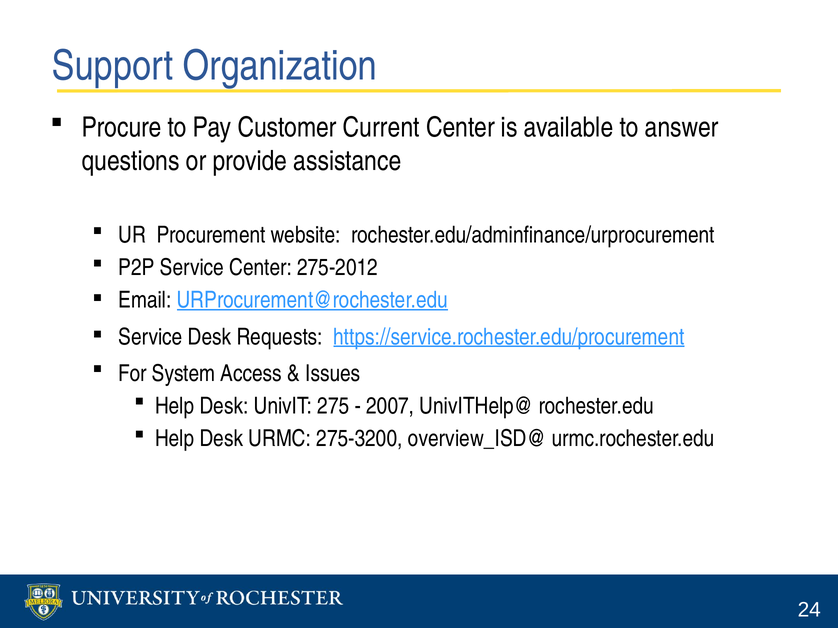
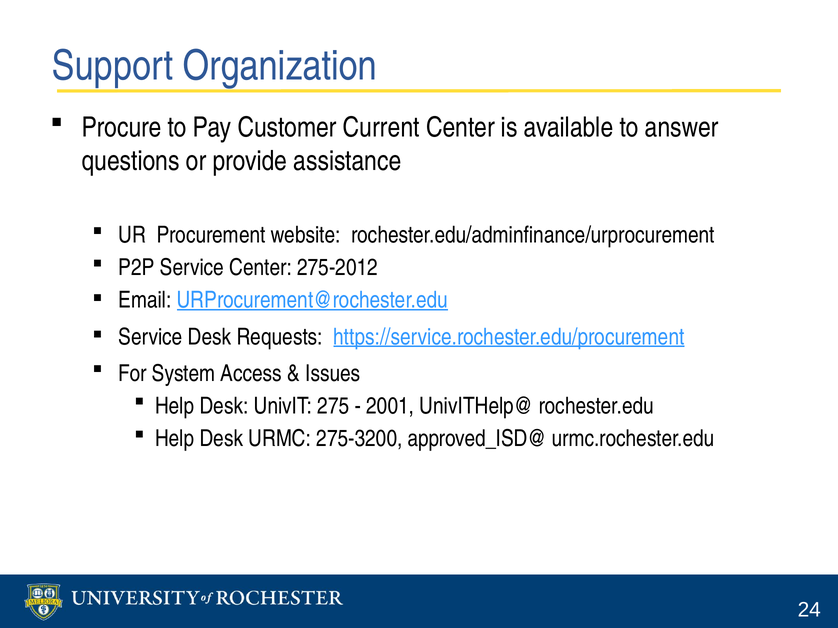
2007: 2007 -> 2001 (390, 406)
overview_ISD@: overview_ISD@ -> approved_ISD@ (477, 439)
